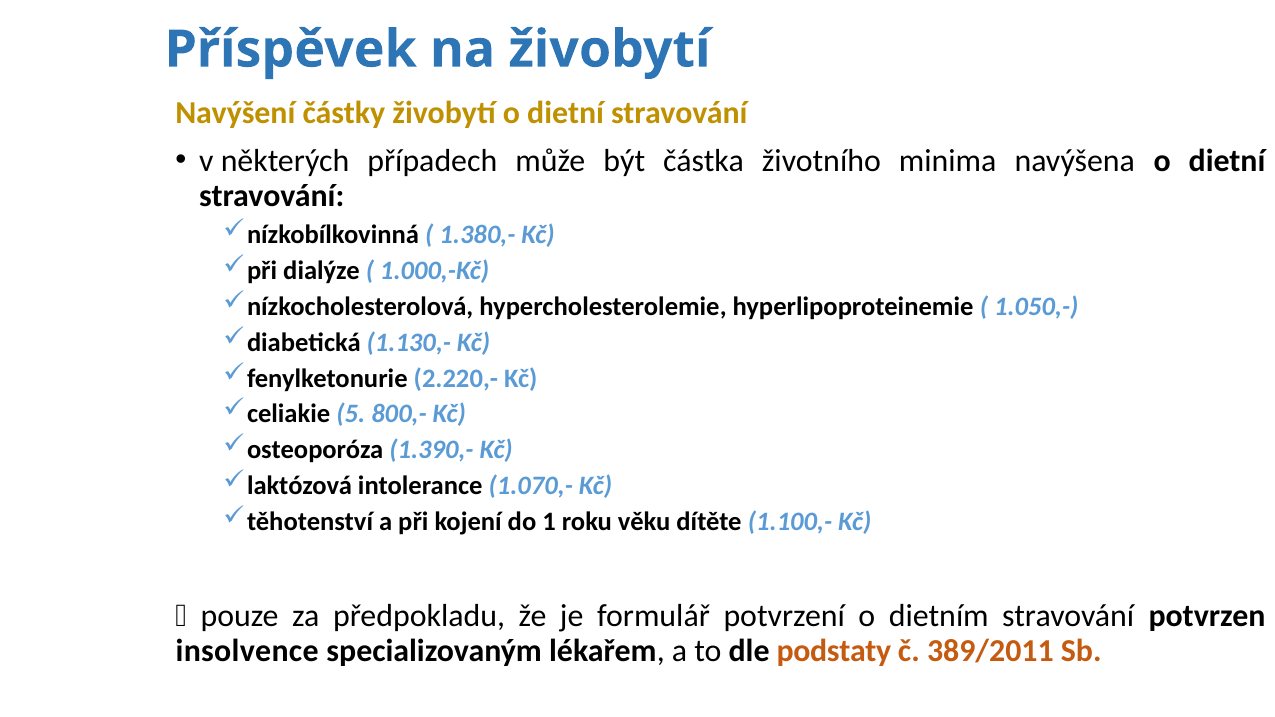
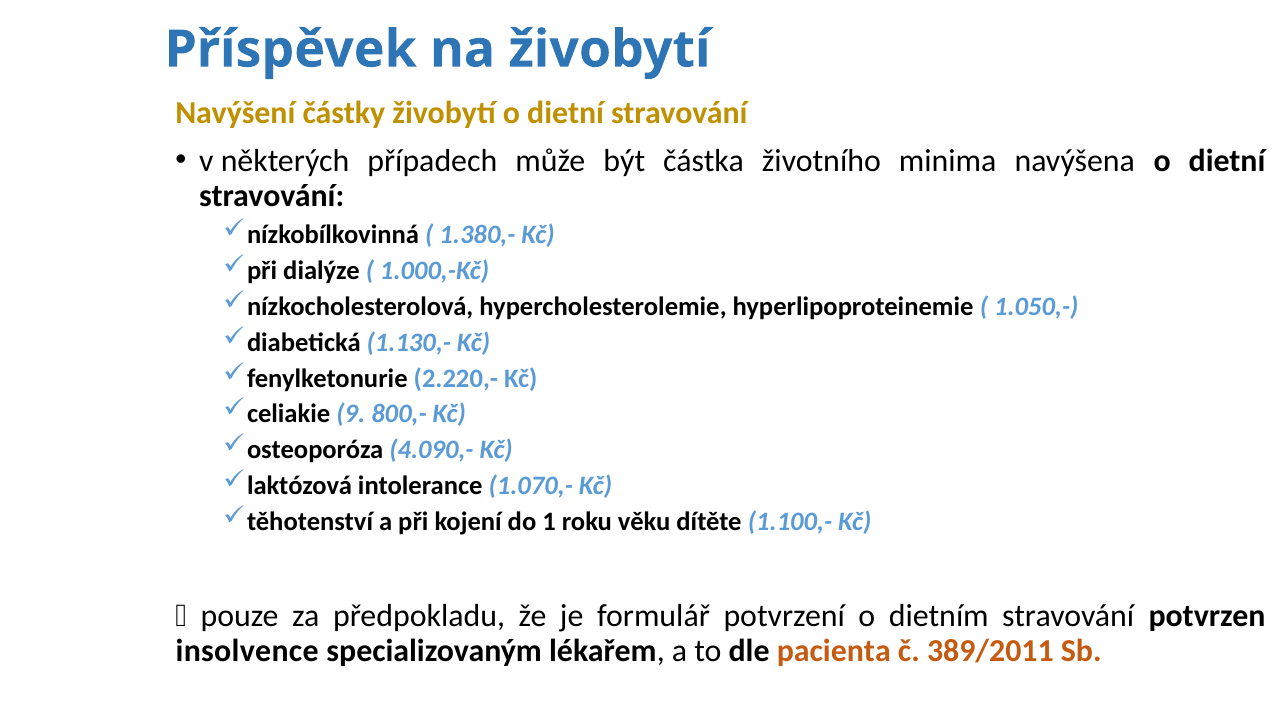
5: 5 -> 9 (351, 414)
1.390,-: 1.390,- -> 4.090,- (431, 450)
podstaty: podstaty -> pacienta (834, 651)
